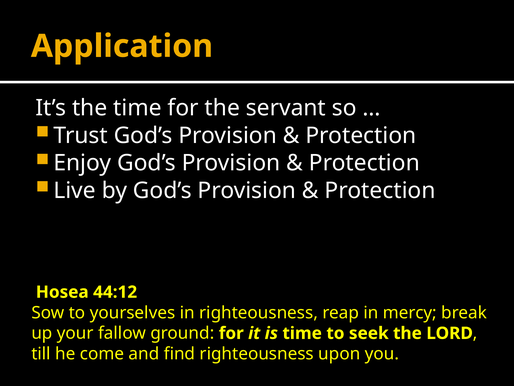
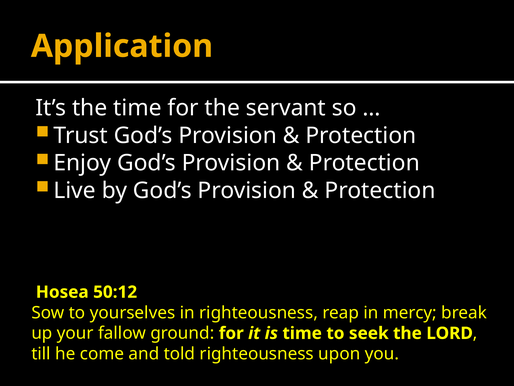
44:12: 44:12 -> 50:12 (115, 292)
find: find -> told (180, 353)
